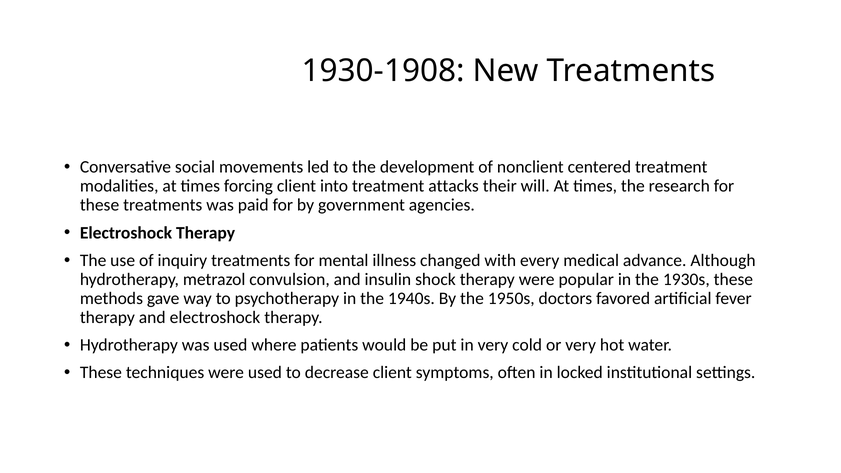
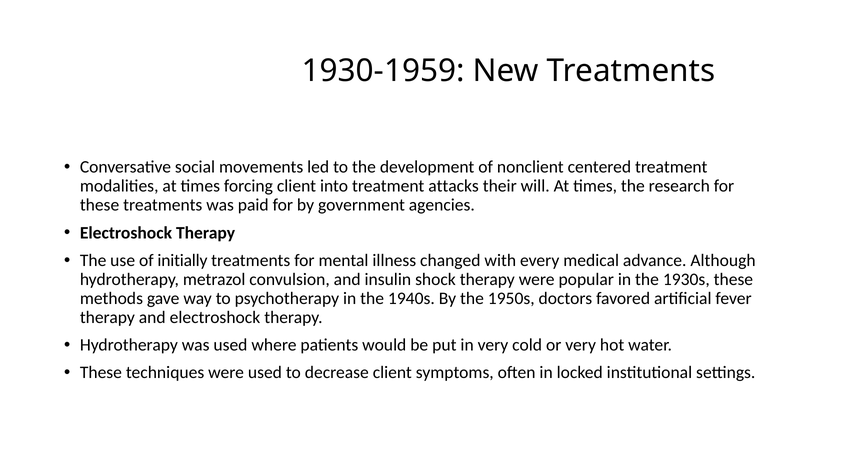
1930-1908: 1930-1908 -> 1930-1959 (383, 71)
inquiry: inquiry -> initially (182, 260)
